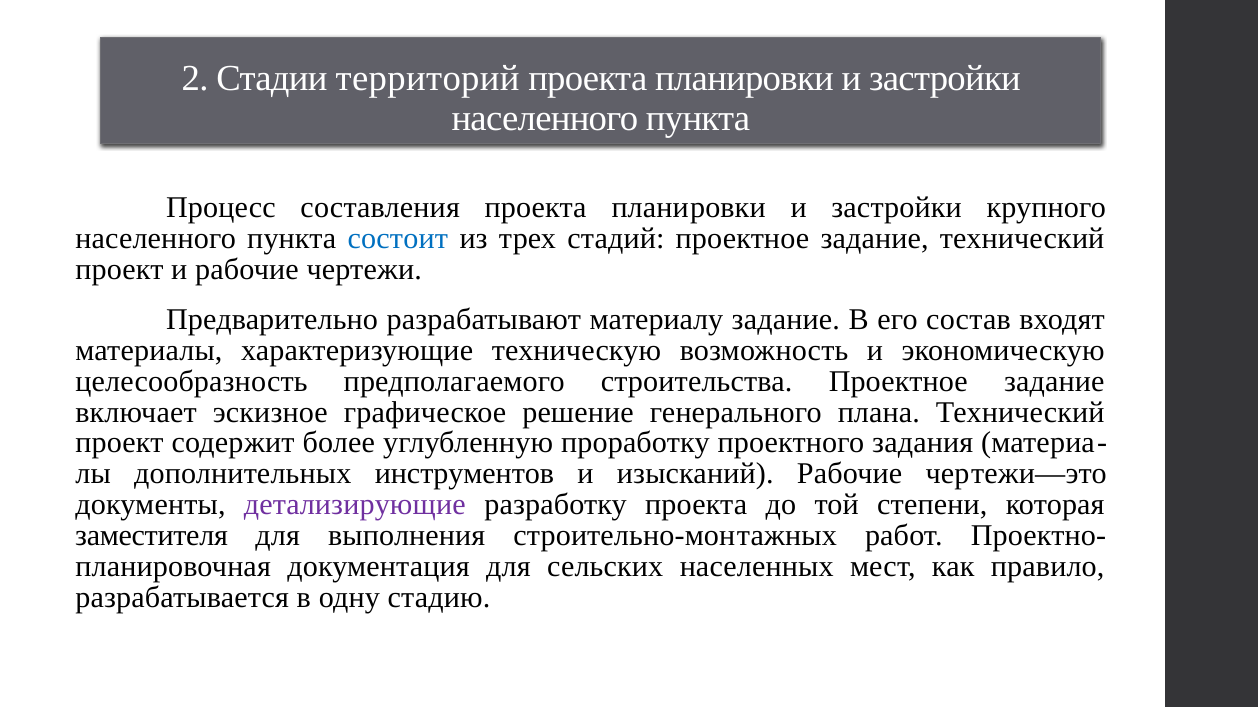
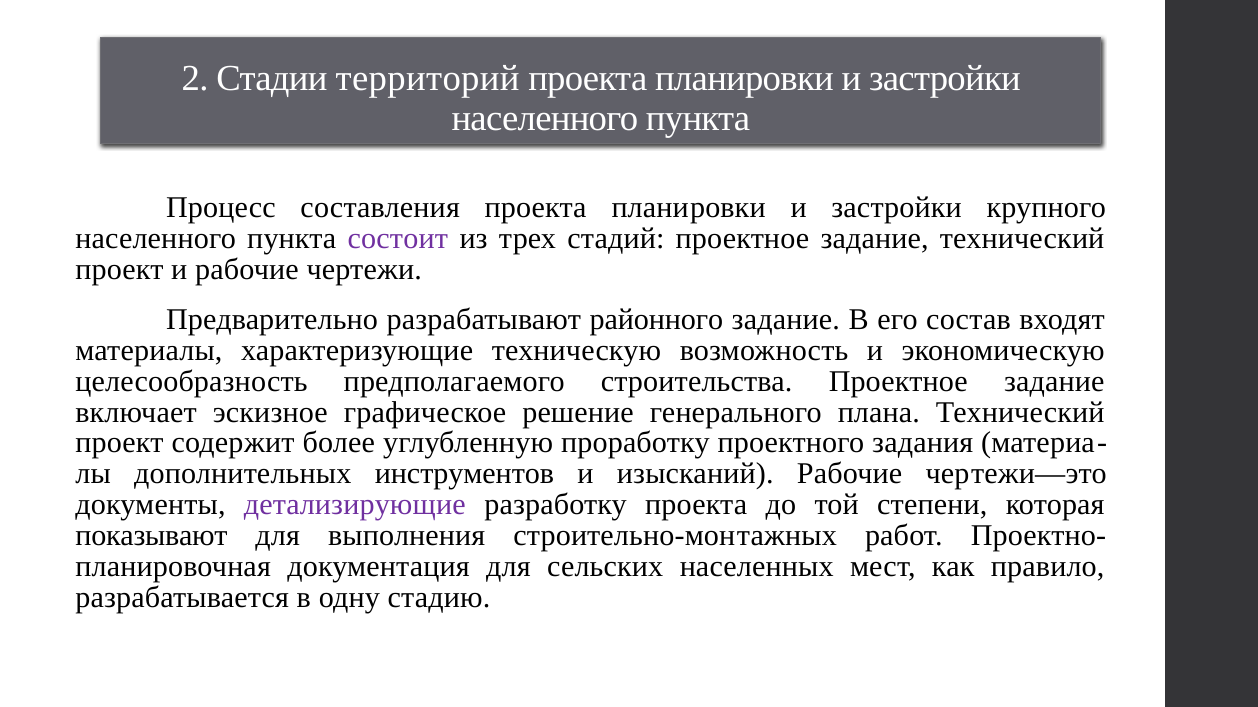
состоит colour: blue -> purple (398, 239)
материалу: материалу -> районного (656, 320)
заместителя: заместителя -> показывают (152, 536)
